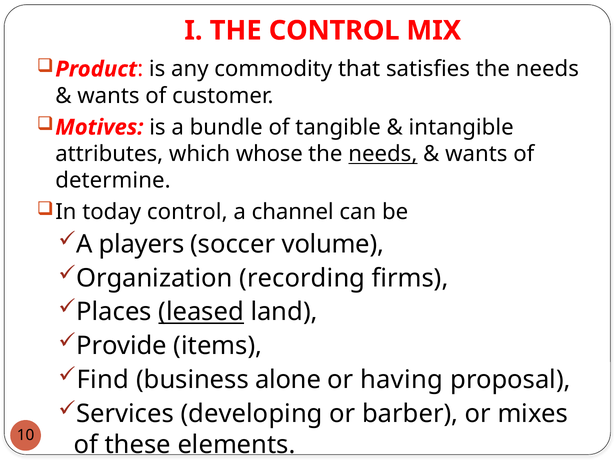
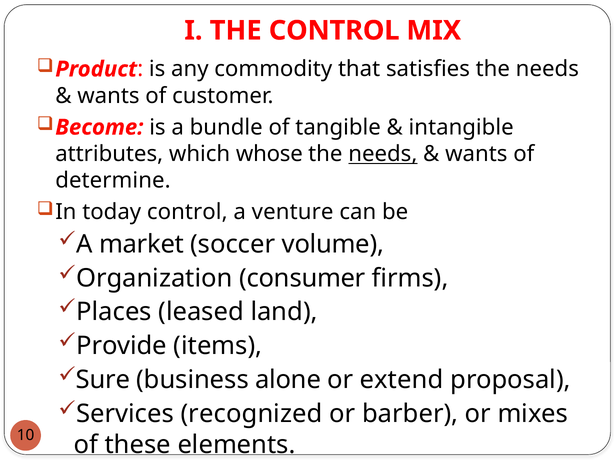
Motives: Motives -> Become (99, 127)
channel: channel -> venture (293, 212)
players: players -> market (142, 244)
recording: recording -> consumer (302, 278)
leased underline: present -> none (201, 312)
Find: Find -> Sure (103, 380)
having: having -> extend (402, 380)
developing: developing -> recognized (252, 414)
